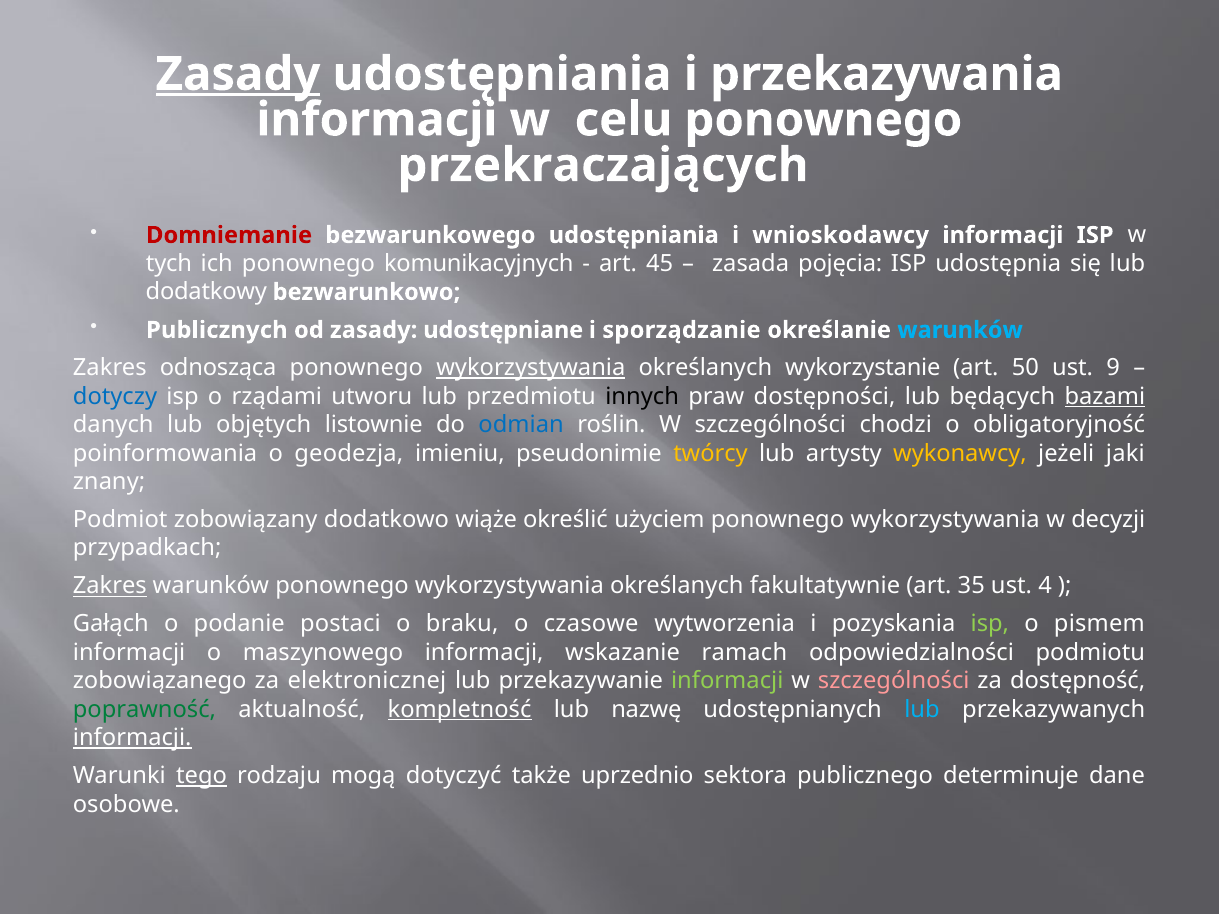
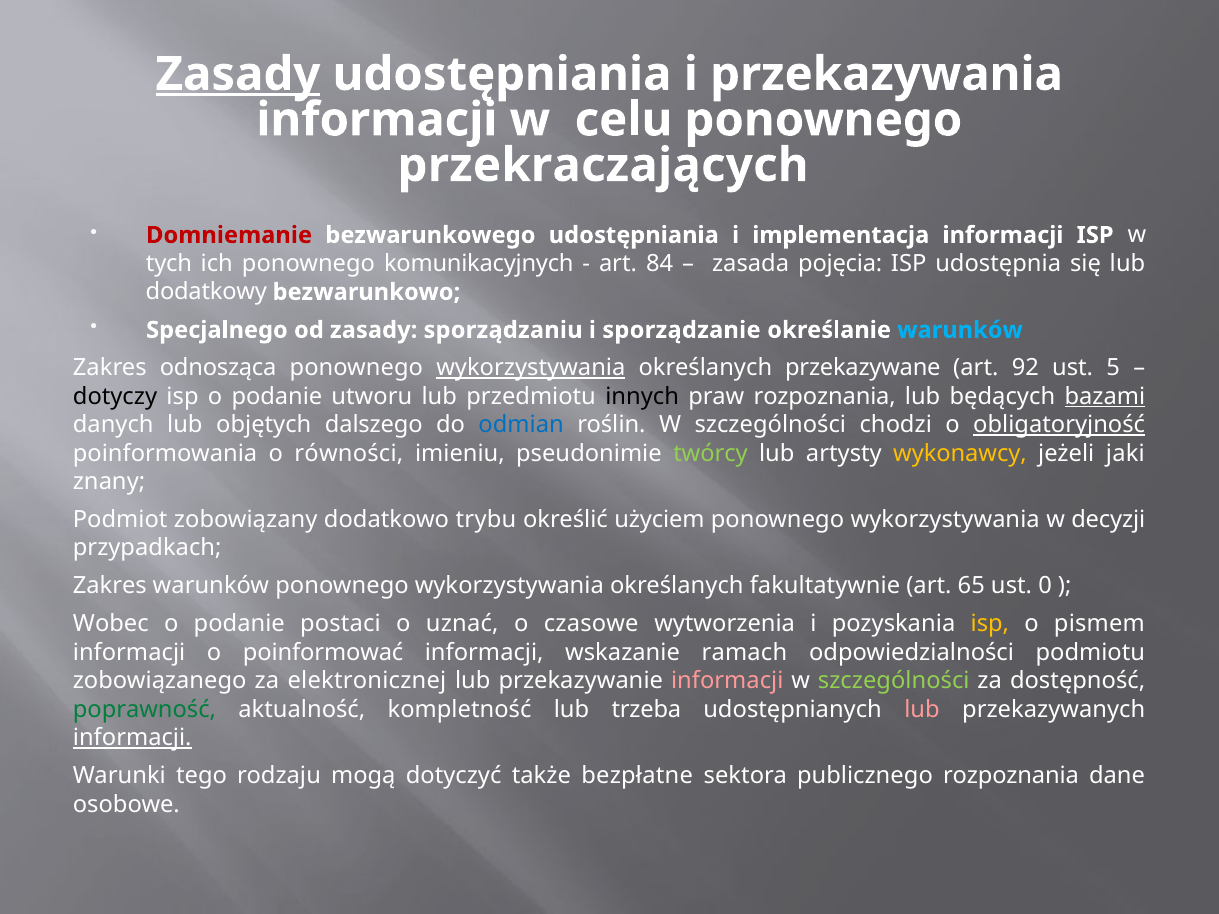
wnioskodawcy: wnioskodawcy -> implementacja (841, 235)
45: 45 -> 84 (660, 264)
Publicznych: Publicznych -> Specjalnego (217, 330)
udostępniane: udostępniane -> sporządzaniu (503, 330)
wykorzystanie: wykorzystanie -> przekazywane (863, 368)
50: 50 -> 92 (1025, 368)
9: 9 -> 5 (1113, 368)
dotyczy colour: blue -> black (115, 397)
isp o rządami: rządami -> podanie (277, 397)
praw dostępności: dostępności -> rozpoznania (825, 397)
listownie: listownie -> dalszego (374, 425)
obligatoryjność underline: none -> present (1059, 425)
geodezja: geodezja -> równości (349, 453)
twórcy colour: yellow -> light green (710, 453)
wiąże: wiąże -> trybu (486, 520)
Zakres underline: present -> none (110, 586)
35: 35 -> 65 (971, 586)
4: 4 -> 0 (1045, 586)
Gałąch: Gałąch -> Wobec (111, 624)
braku: braku -> uznać (462, 624)
isp colour: light green -> yellow (990, 624)
maszynowego: maszynowego -> poinformować (323, 653)
informacji colour: light green -> pink (727, 681)
szczególności colour: pink -> light green (894, 681)
kompletność underline: present -> none (460, 710)
nazwę: nazwę -> trzeba (646, 710)
lub colour: light blue -> pink (922, 710)
tego underline: present -> none (202, 776)
uprzednio: uprzednio -> bezpłatne (637, 776)
publicznego determinuje: determinuje -> rozpoznania (1011, 776)
